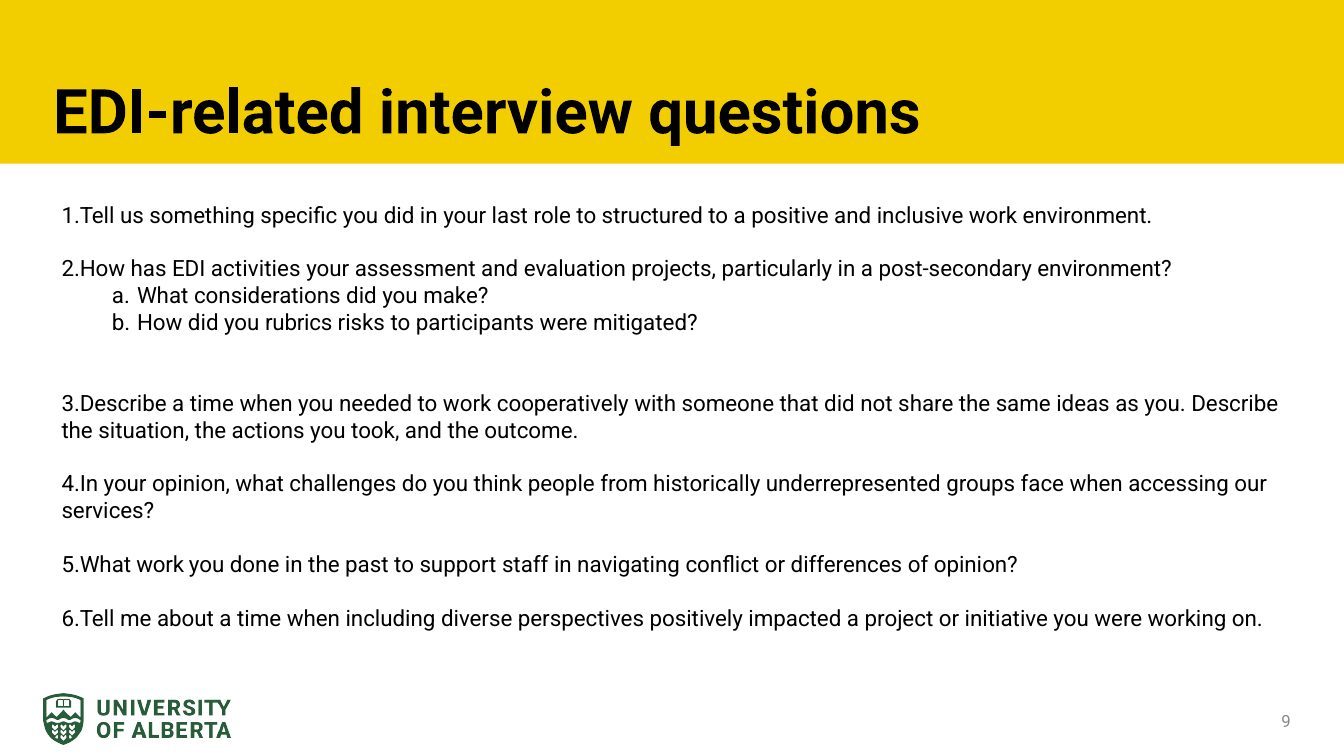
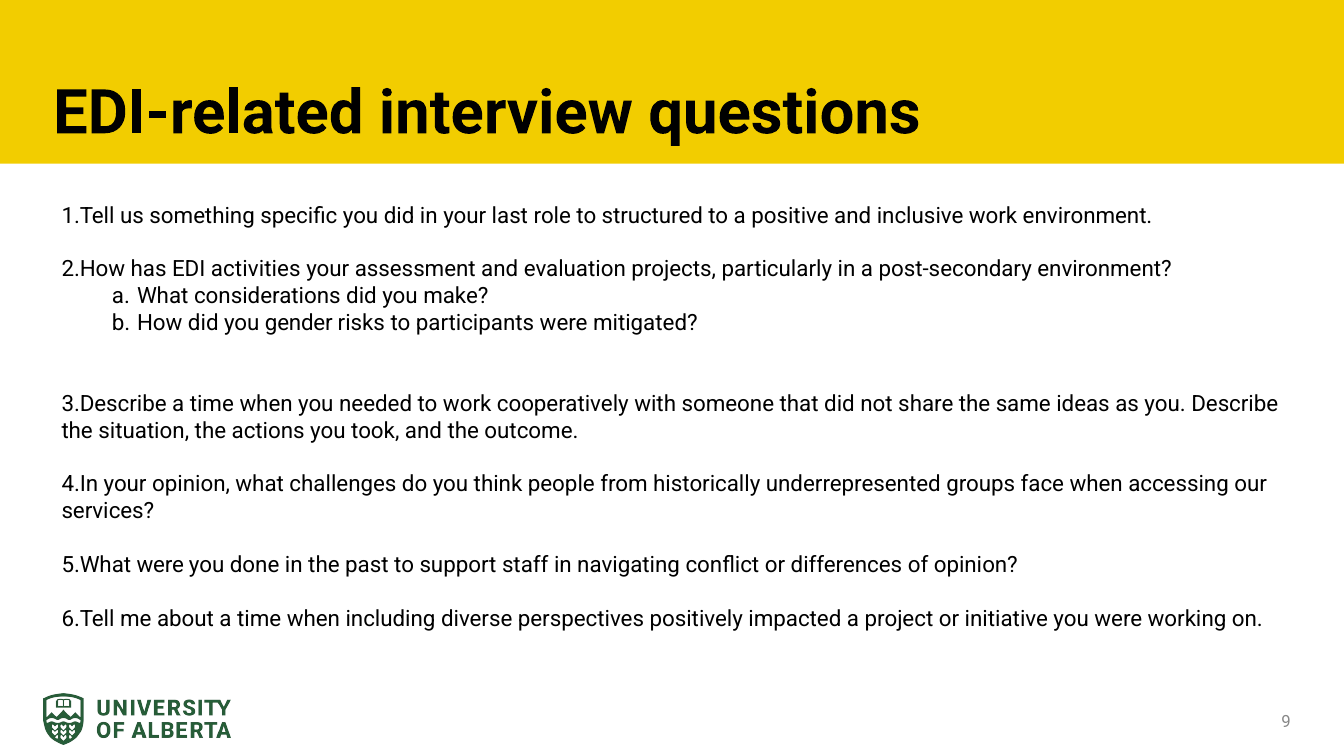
rubrics: rubrics -> gender (299, 323)
work: work -> were (160, 565)
